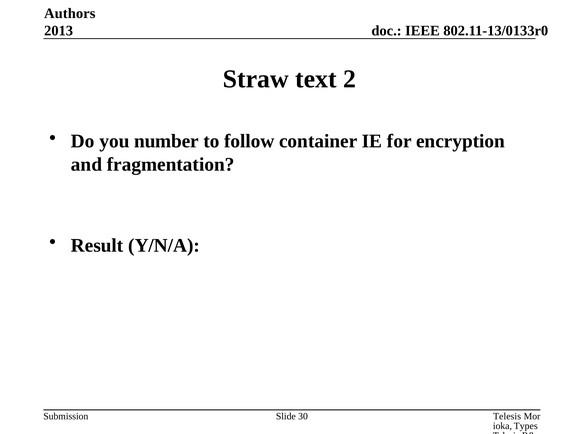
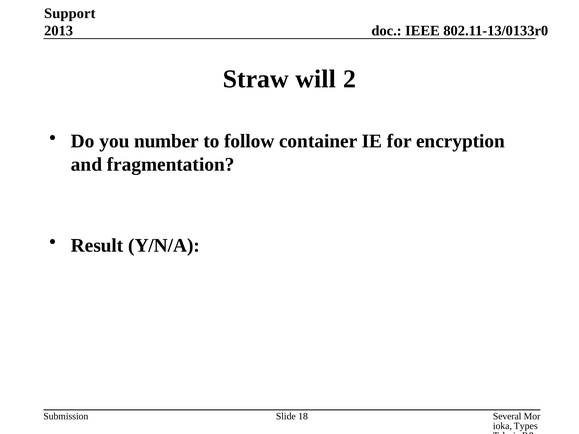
Authors: Authors -> Support (70, 14)
text: text -> will (316, 79)
Telesis: Telesis -> Several (507, 416)
30: 30 -> 18 (303, 416)
